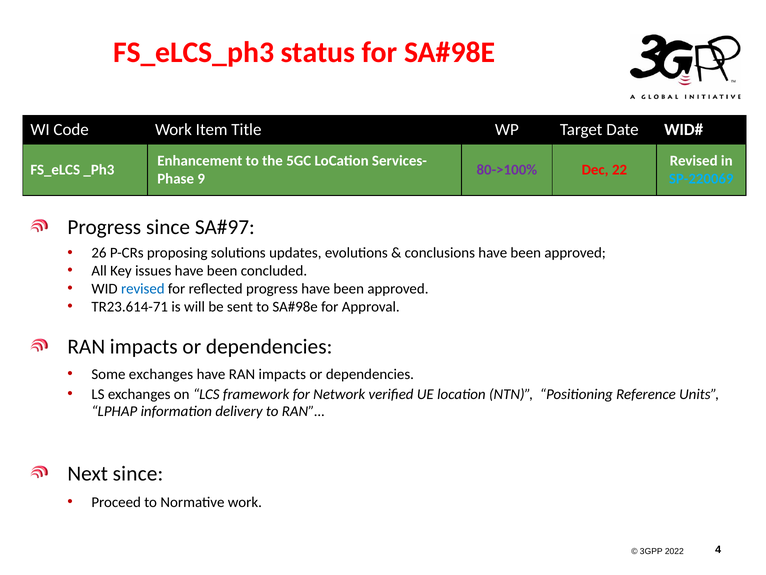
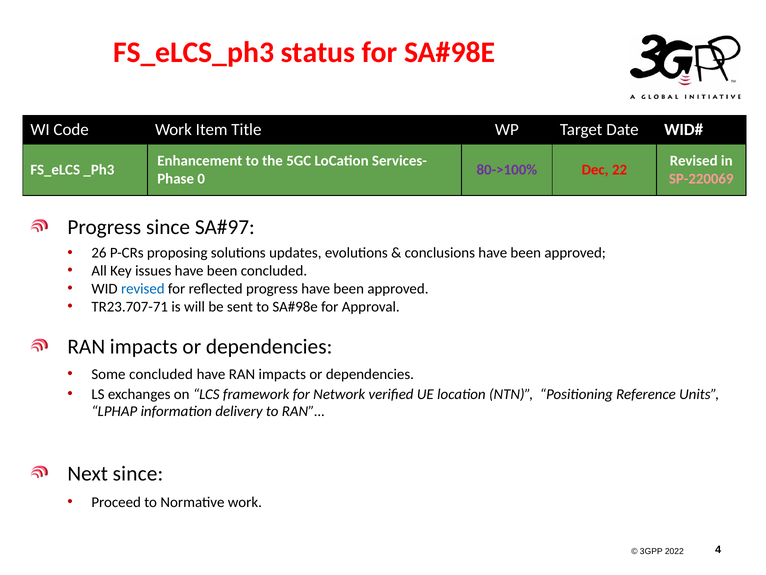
9: 9 -> 0 (201, 179)
SP-220069 colour: light blue -> pink (701, 179)
TR23.614-71: TR23.614-71 -> TR23.707-71 (130, 306)
Some exchanges: exchanges -> concluded (161, 374)
